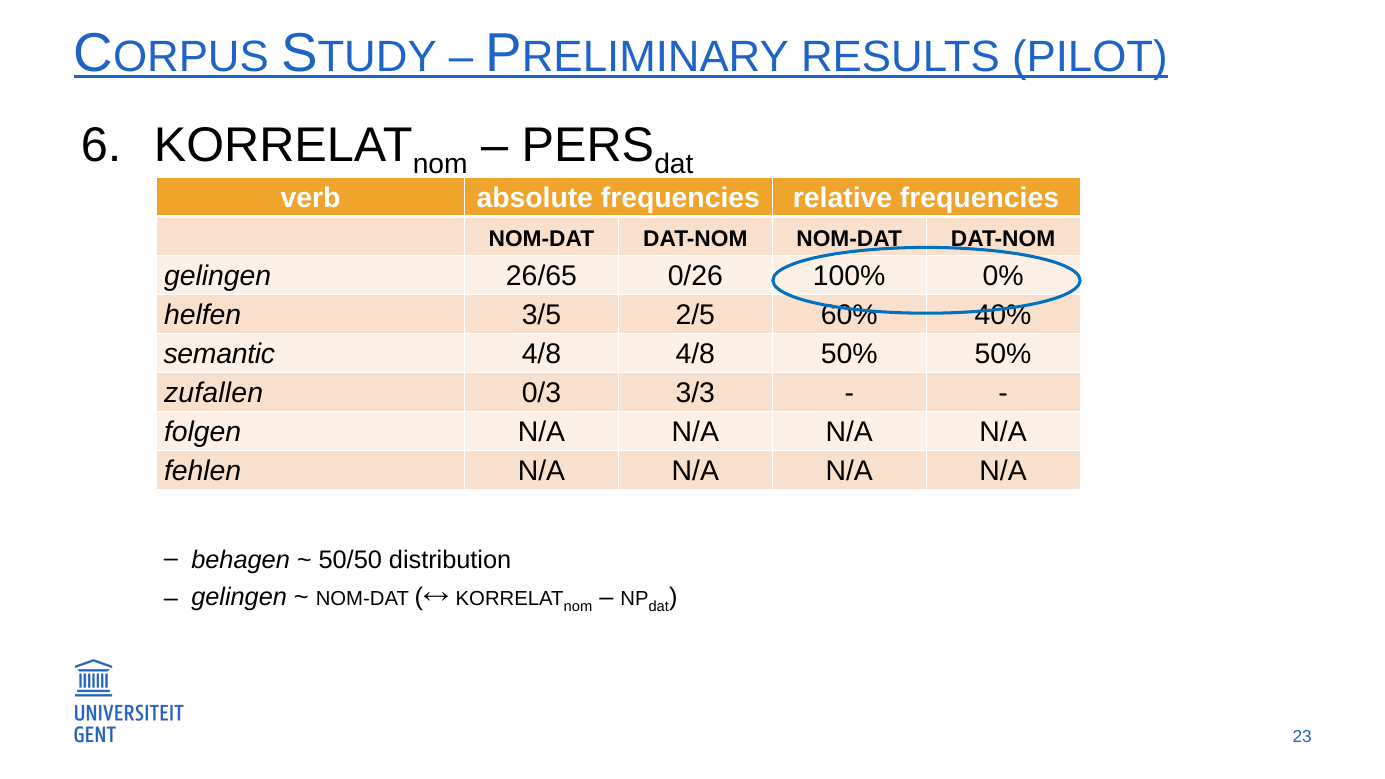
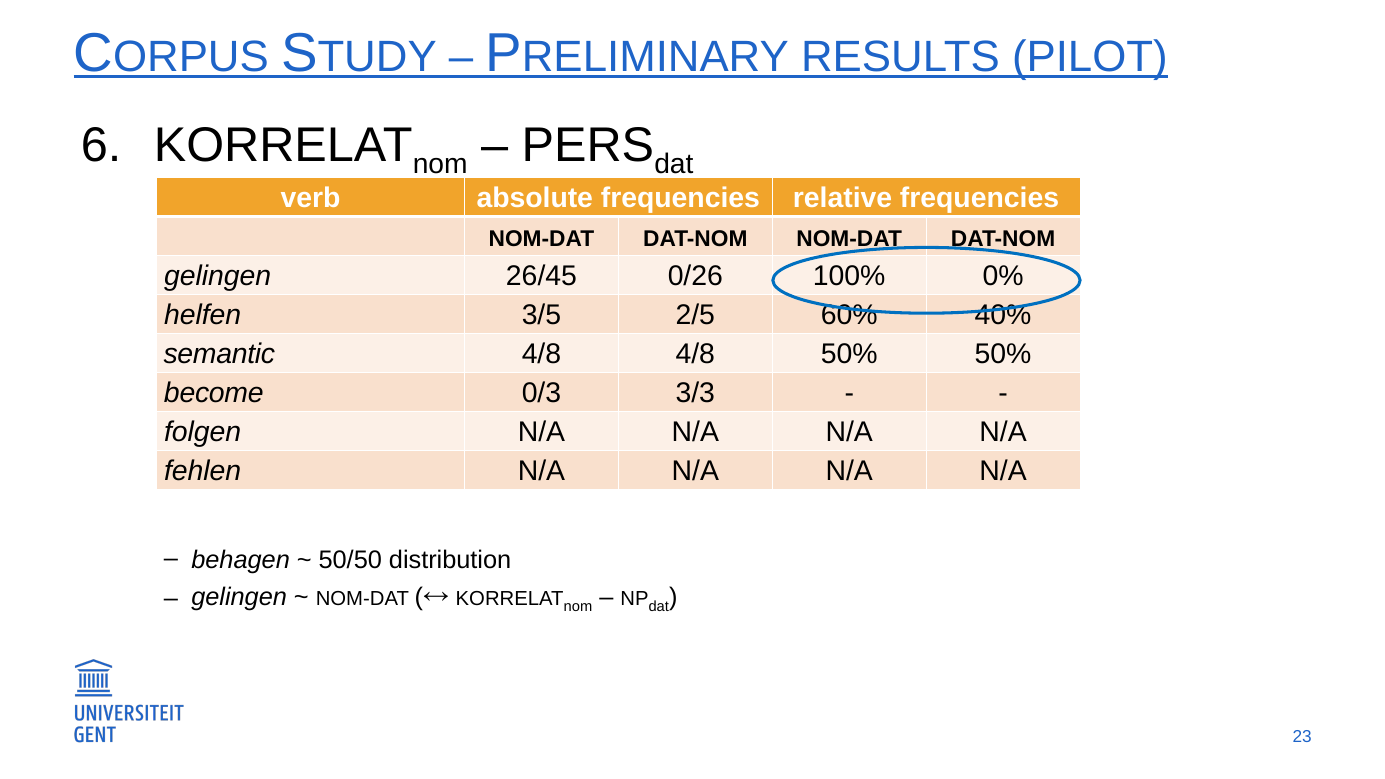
26/65: 26/65 -> 26/45 (541, 276)
zufallen: zufallen -> become (214, 393)
